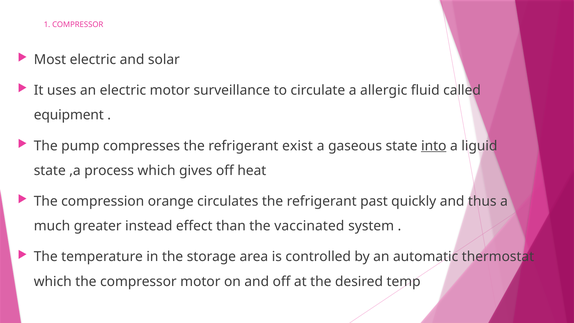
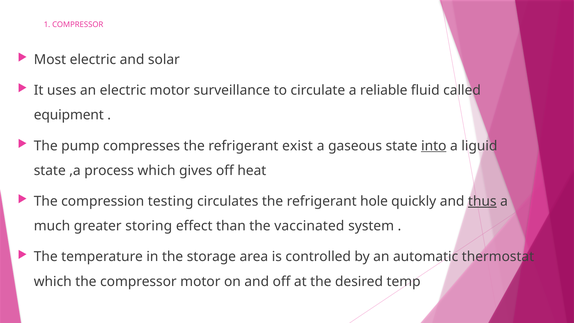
allergic: allergic -> reliable (384, 90)
orange: orange -> testing (171, 201)
past: past -> hole (374, 201)
thus underline: none -> present (482, 201)
instead: instead -> storing (149, 226)
